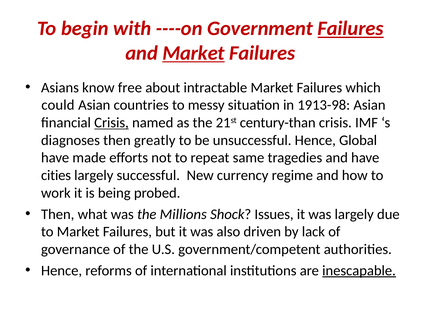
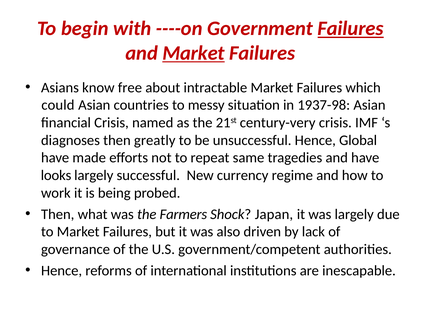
1913-98: 1913-98 -> 1937-98 (324, 105)
Crisis underline: present -> none (112, 123)
century-than: century-than -> century-very (278, 123)
cities: cities -> looks (56, 175)
Millions: Millions -> Farmers (183, 214)
Issues: Issues -> Japan (274, 214)
inescapable underline: present -> none (359, 270)
